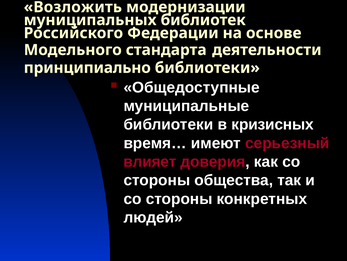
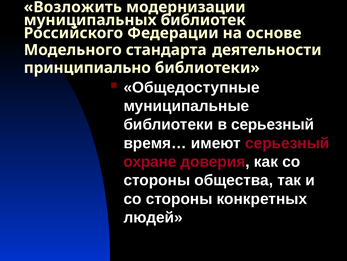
в кризисных: кризисных -> серьезный (273, 124)
влияет: влияет -> охране (150, 161)
